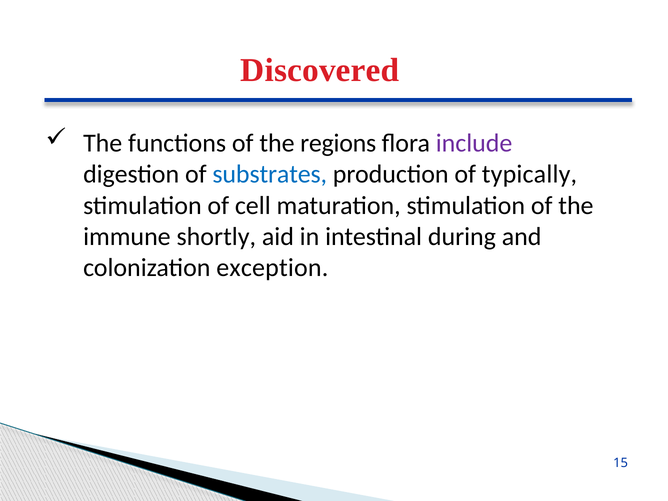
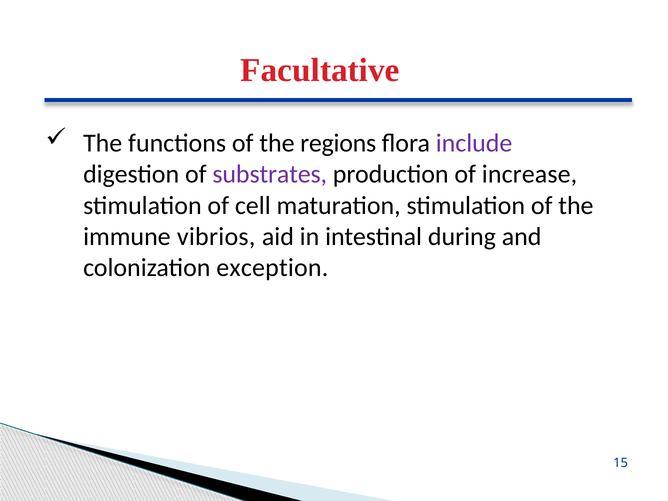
Discovered: Discovered -> Facultative (320, 70)
substrates colour: blue -> purple (270, 174)
typically: typically -> increase (529, 174)
shortly: shortly -> vibrios (216, 237)
